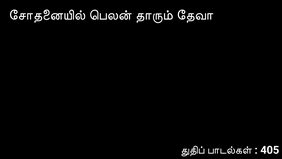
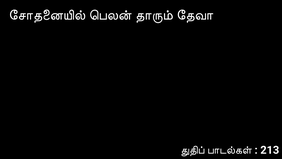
405: 405 -> 213 (270, 150)
